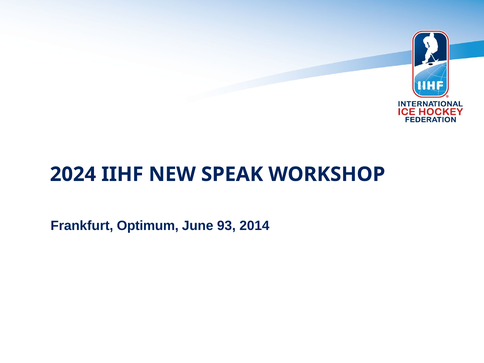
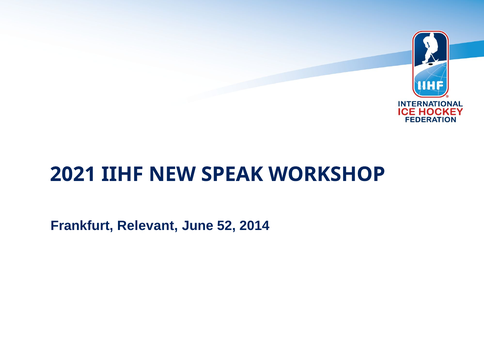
2024: 2024 -> 2021 (73, 174)
Optimum: Optimum -> Relevant (148, 226)
93: 93 -> 52 (226, 226)
